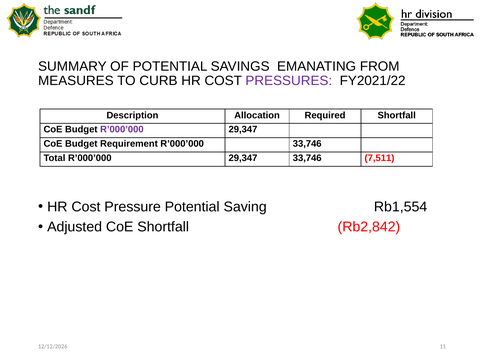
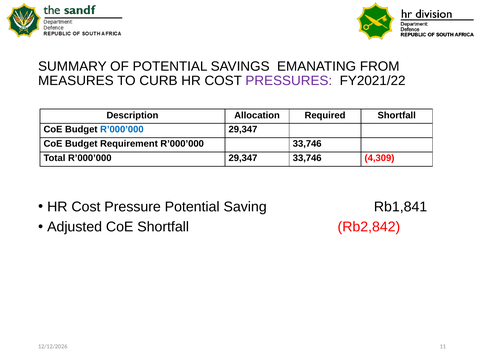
R’000’000 colour: purple -> blue (122, 130)
7,511: 7,511 -> 4,309 (379, 158)
Rb1,554: Rb1,554 -> Rb1,841 (401, 207)
